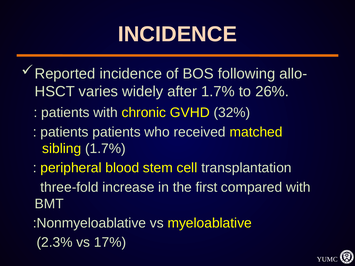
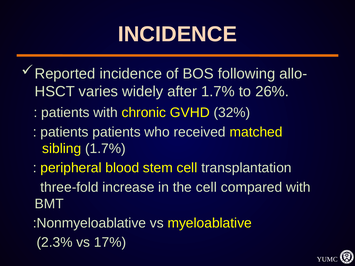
the first: first -> cell (206, 187)
